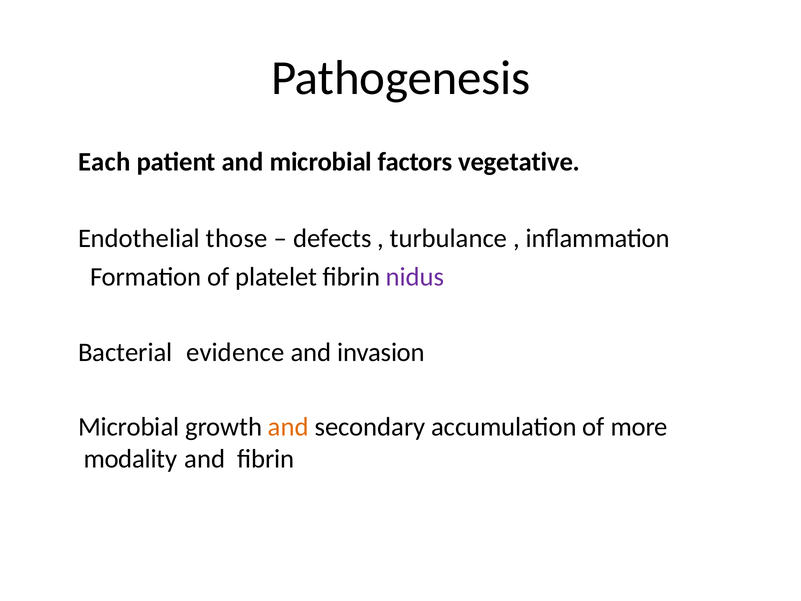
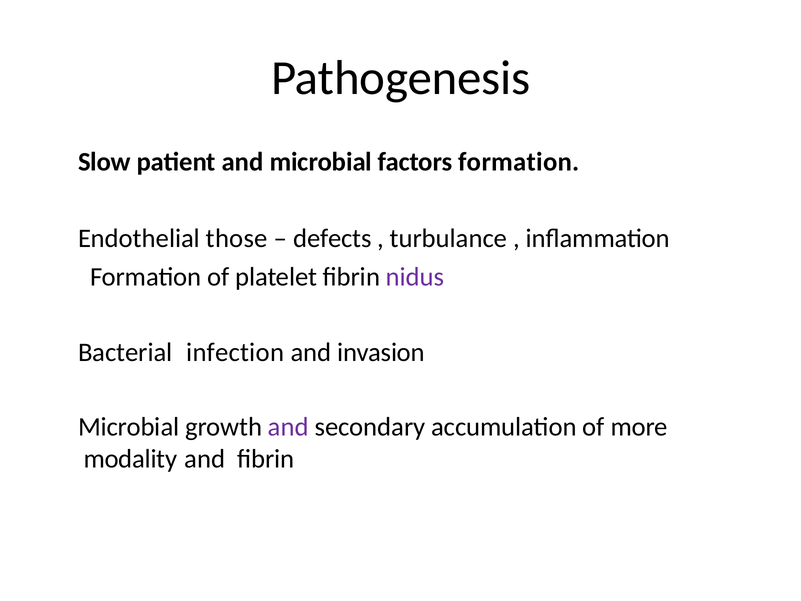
Each: Each -> Slow (104, 162)
factors vegetative: vegetative -> formation (519, 162)
evidence: evidence -> infection (235, 352)
and colour: orange -> purple (288, 427)
